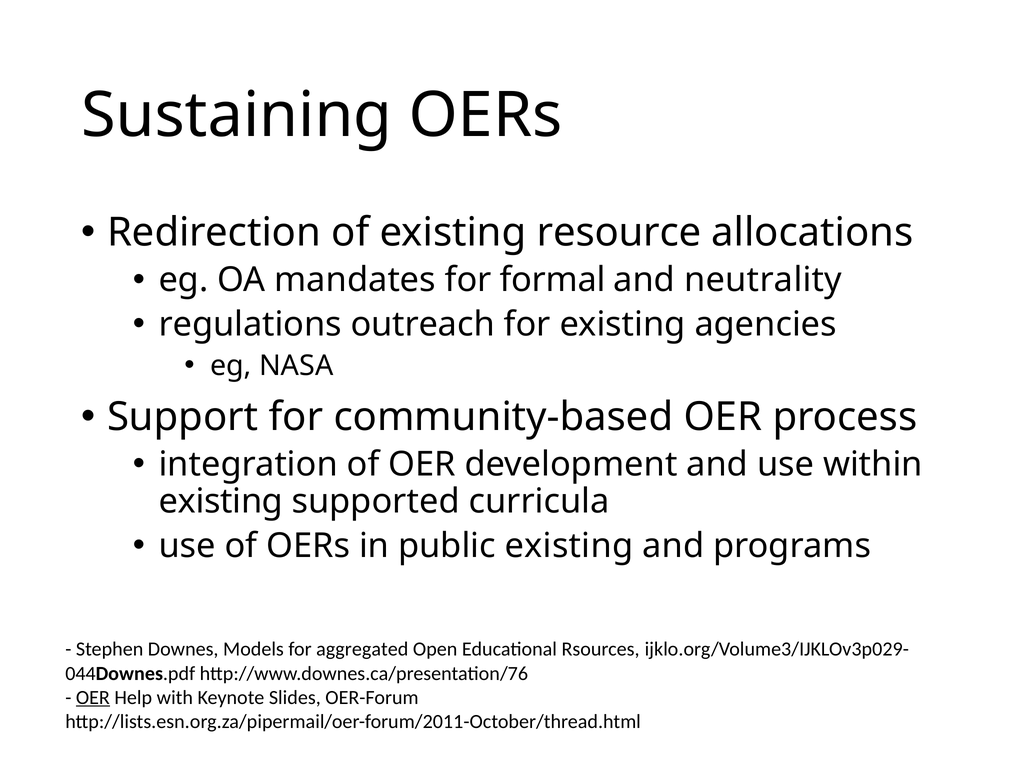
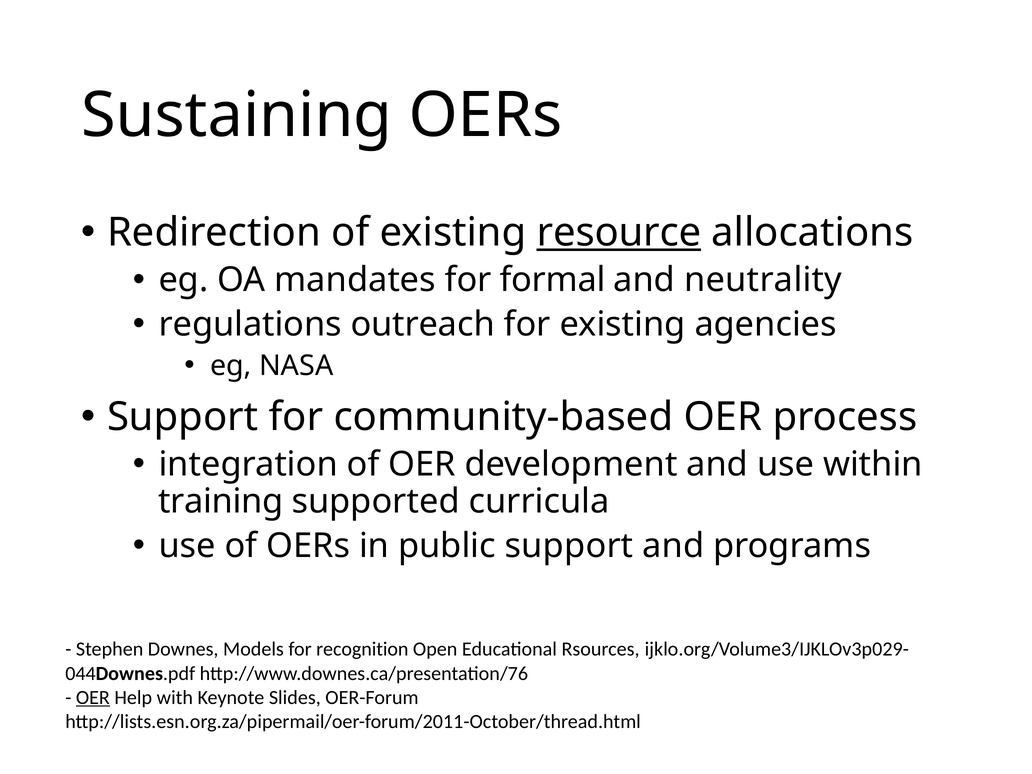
resource underline: none -> present (619, 233)
existing: existing -> training (221, 502)
public existing: existing -> support (569, 546)
aggregated: aggregated -> recognition (362, 649)
